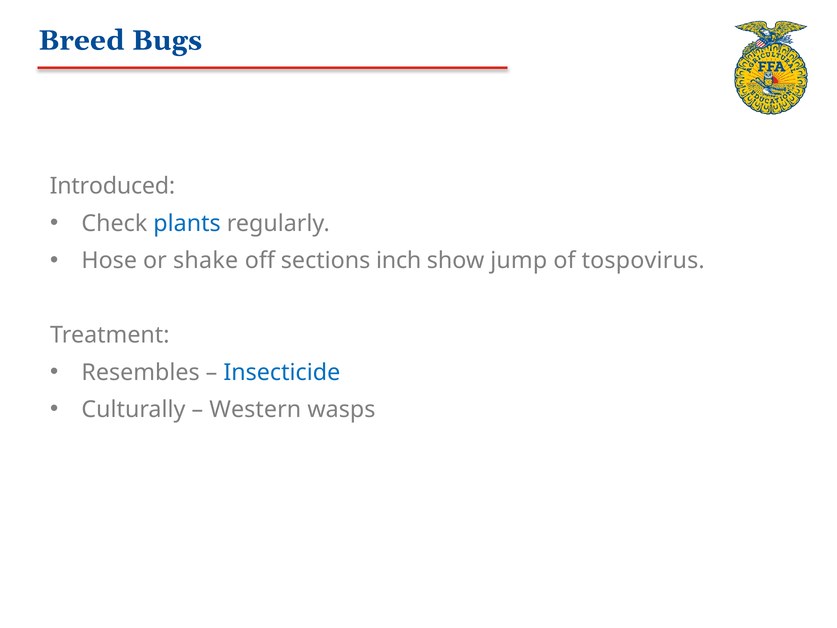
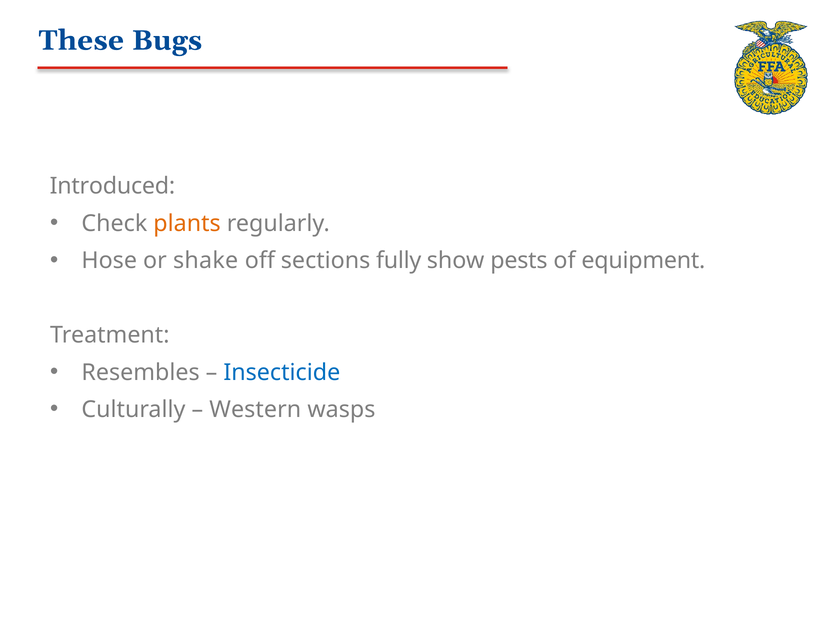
Breed: Breed -> These (81, 40)
plants colour: blue -> orange (187, 223)
inch: inch -> fully (399, 261)
jump: jump -> pests (519, 261)
tospovirus: tospovirus -> equipment (643, 261)
